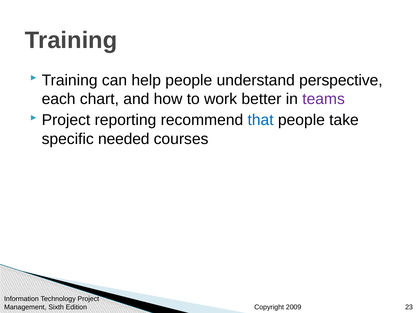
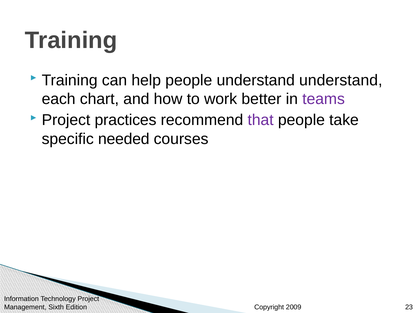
understand perspective: perspective -> understand (341, 80)
reporting: reporting -> practices (126, 120)
that colour: blue -> purple (261, 120)
